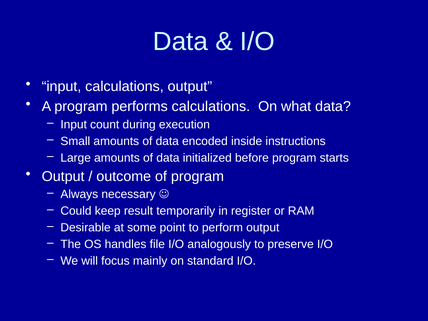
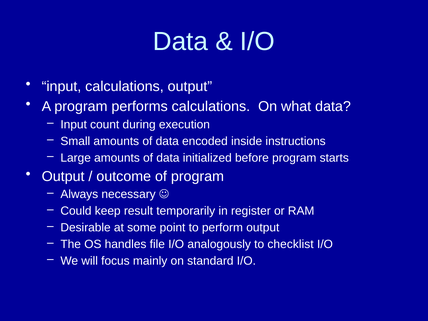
preserve: preserve -> checklist (291, 244)
